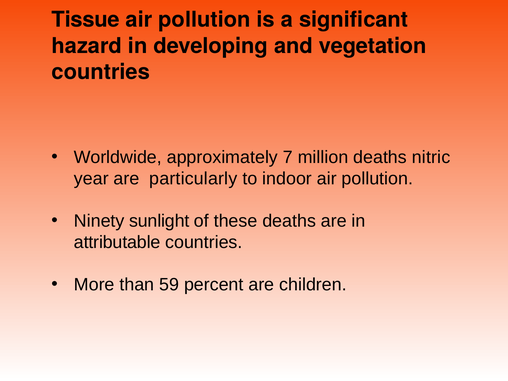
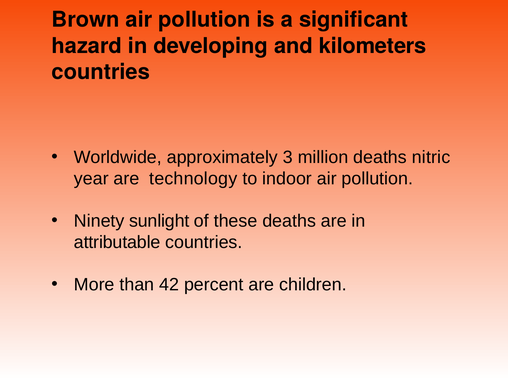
Tissue: Tissue -> Brown (86, 20)
vegetation: vegetation -> kilometers (373, 46)
7: 7 -> 3 (288, 157)
particularly: particularly -> technology (193, 179)
59: 59 -> 42 (169, 285)
